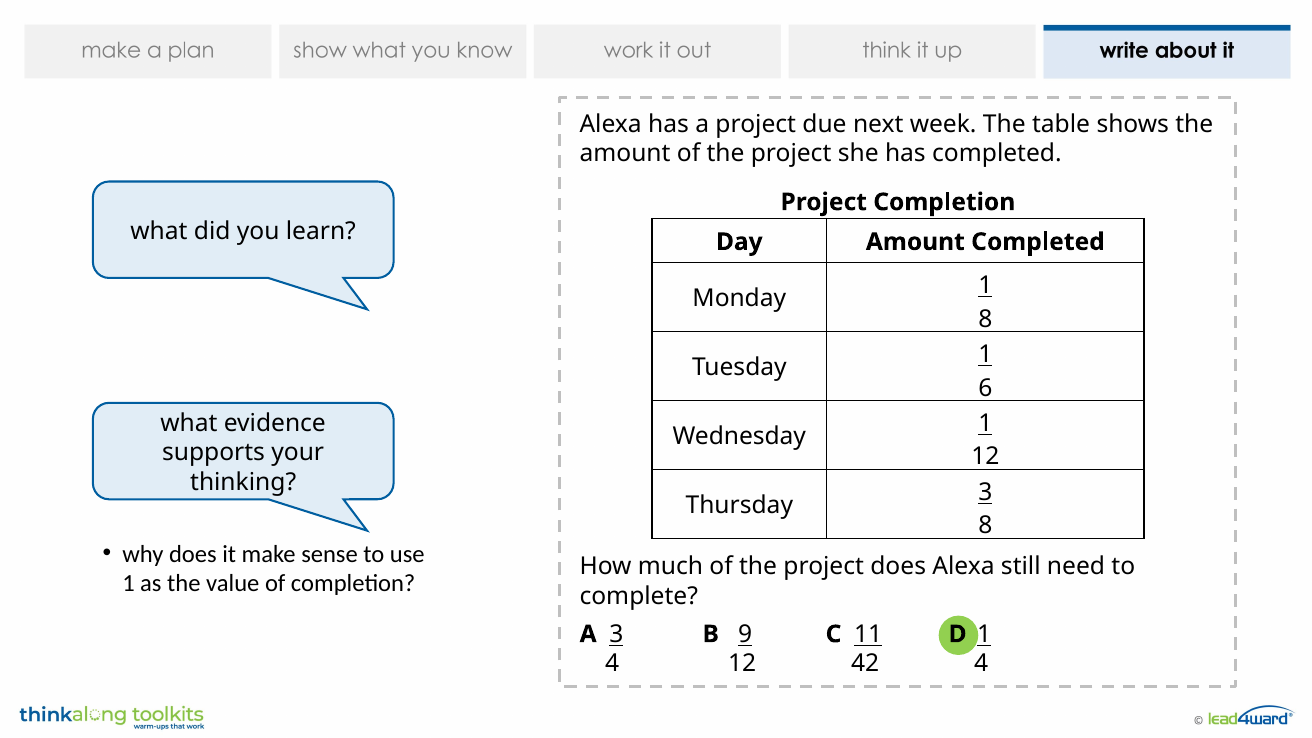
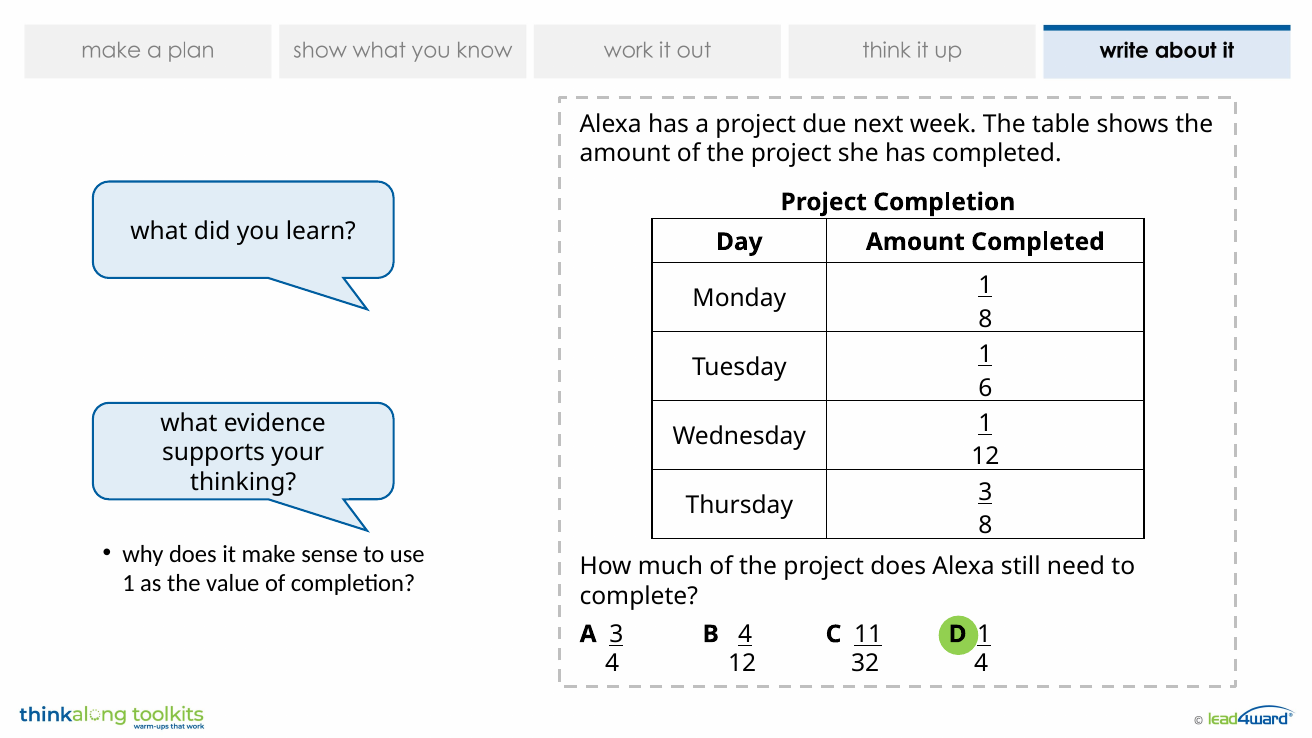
B 9: 9 -> 4 (745, 634)
42: 42 -> 32 (865, 664)
